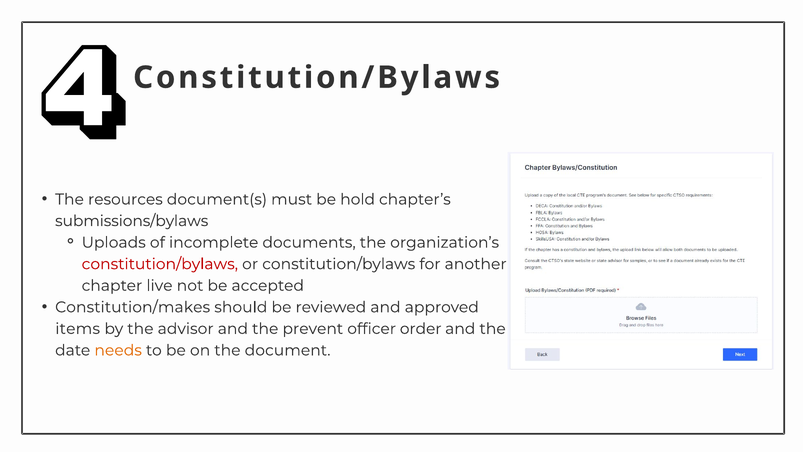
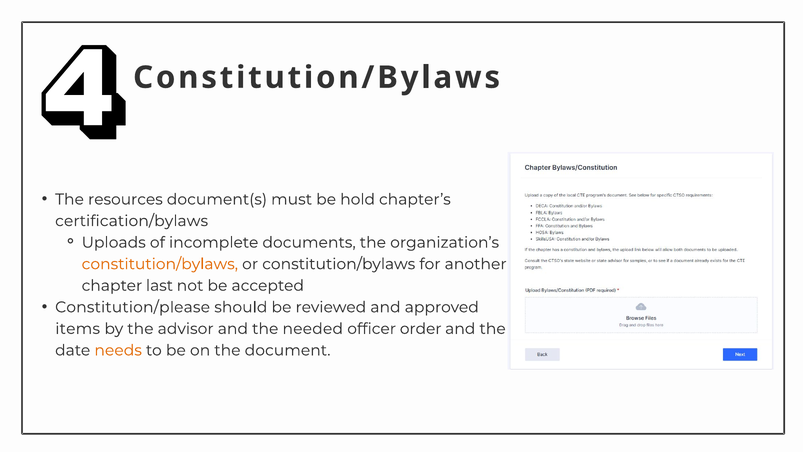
submissions/bylaws: submissions/bylaws -> certification/bylaws (132, 221)
constitution/bylaws colour: red -> orange (160, 264)
live: live -> last (160, 285)
Constitution/makes: Constitution/makes -> Constitution/please (133, 307)
prevent: prevent -> needed (313, 329)
